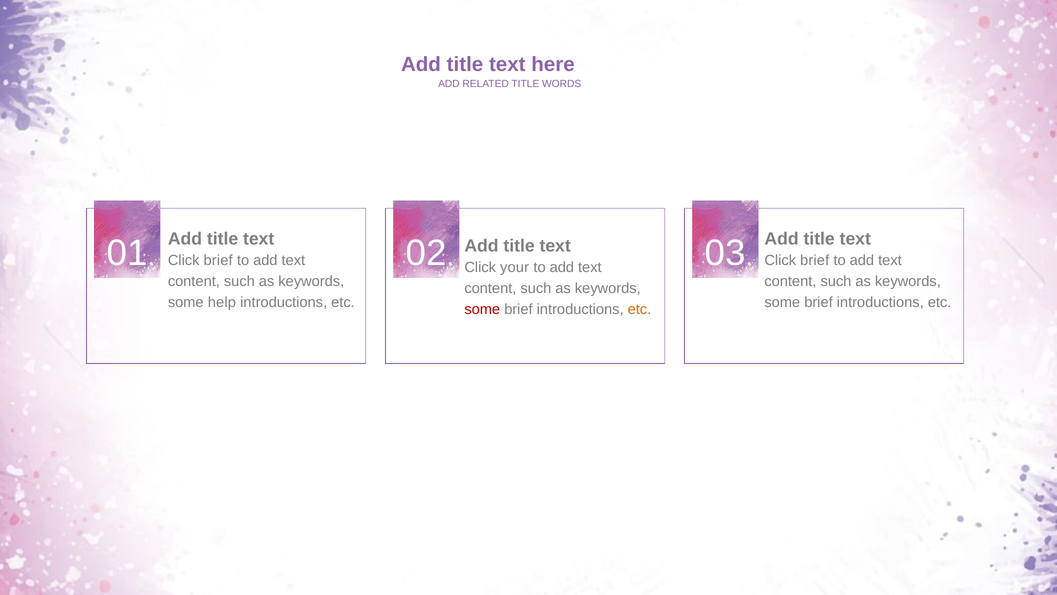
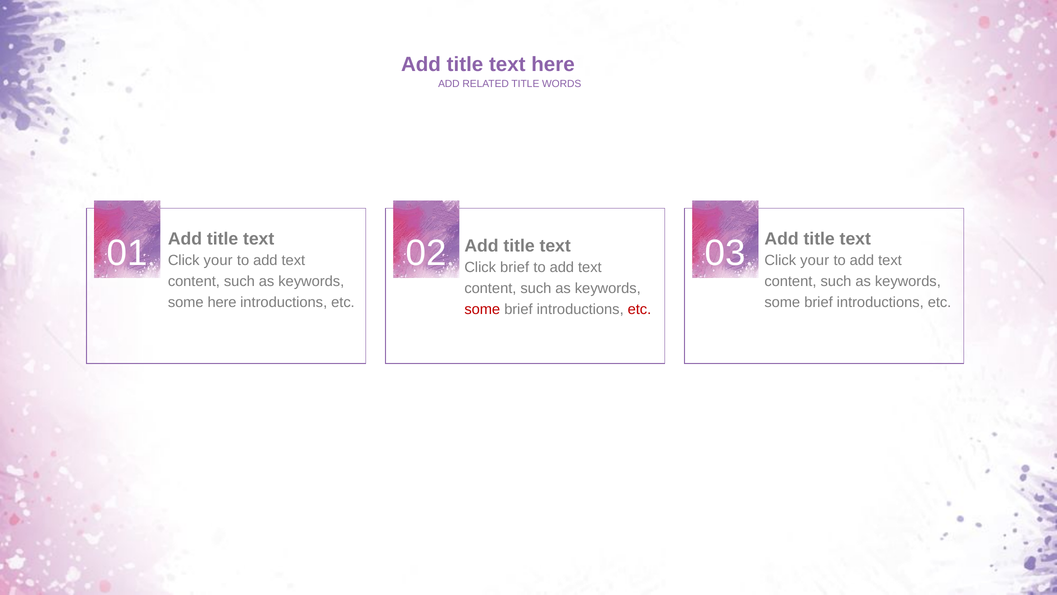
brief: brief -> your (218, 260)
brief: brief -> your (815, 260)
Click your: your -> brief (515, 267)
some help: help -> here (222, 302)
etc colour: orange -> red (639, 309)
